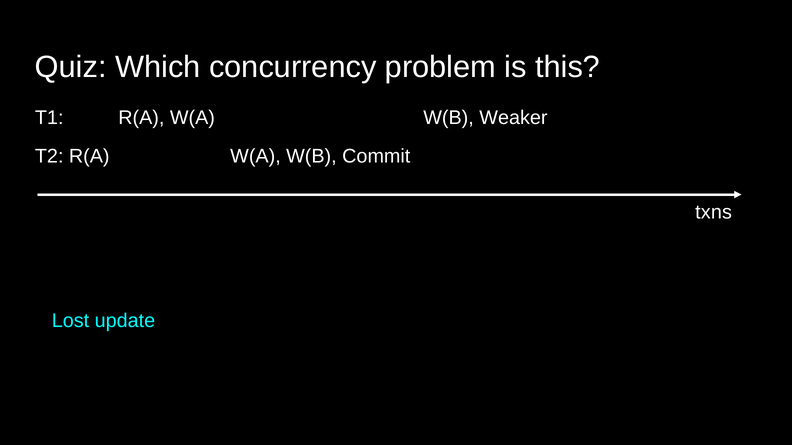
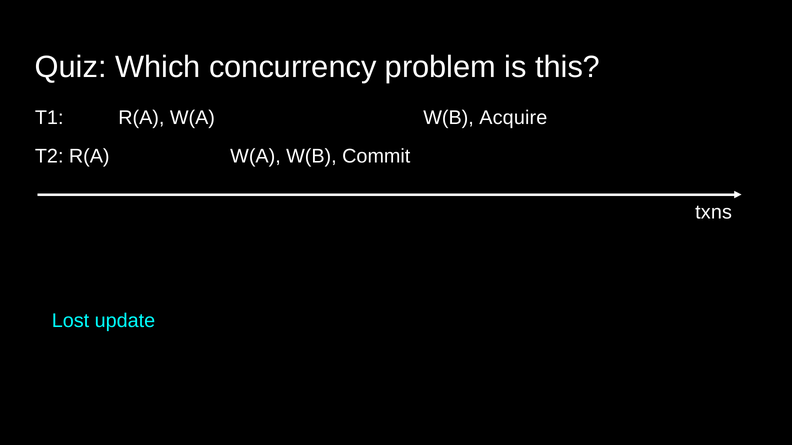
Weaker: Weaker -> Acquire (513, 118)
